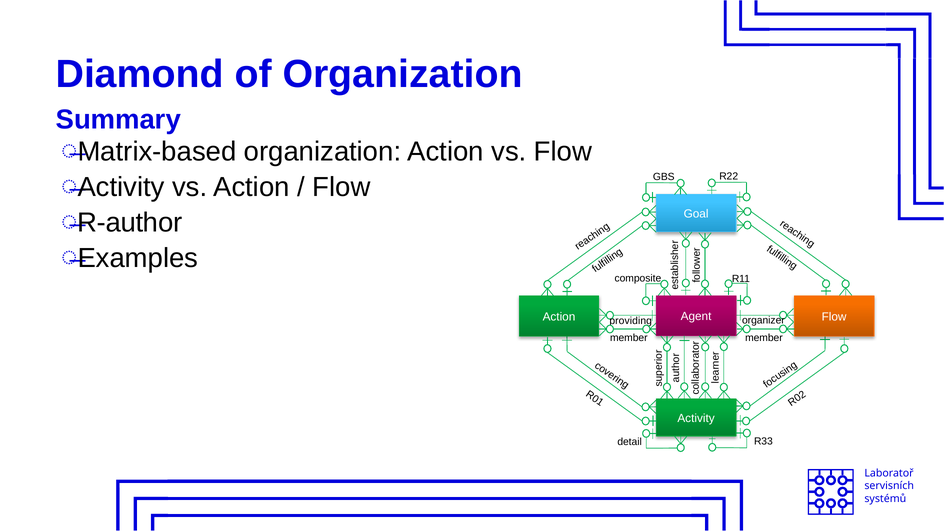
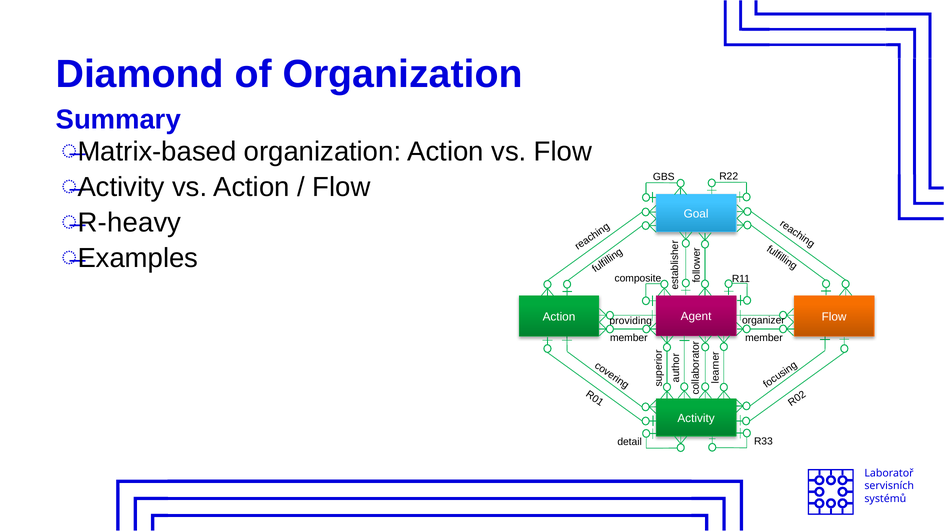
R-author: R-author -> R-heavy (129, 223)
